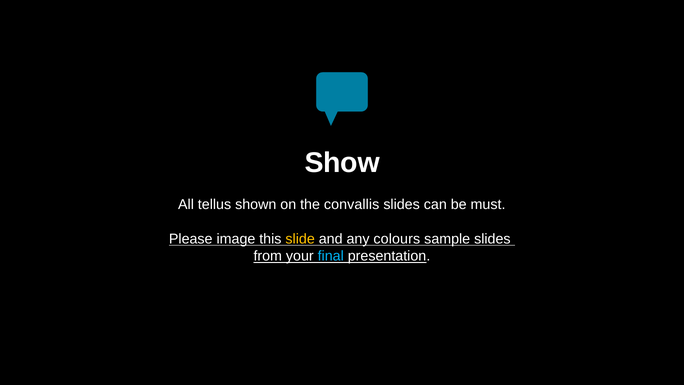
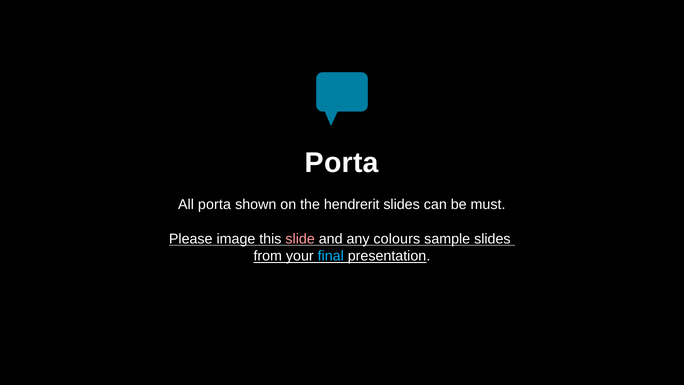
Show: Show -> Porta (342, 163)
All tellus: tellus -> porta (214, 205)
convallis: convallis -> hendrerit (352, 205)
slide colour: yellow -> pink (300, 239)
